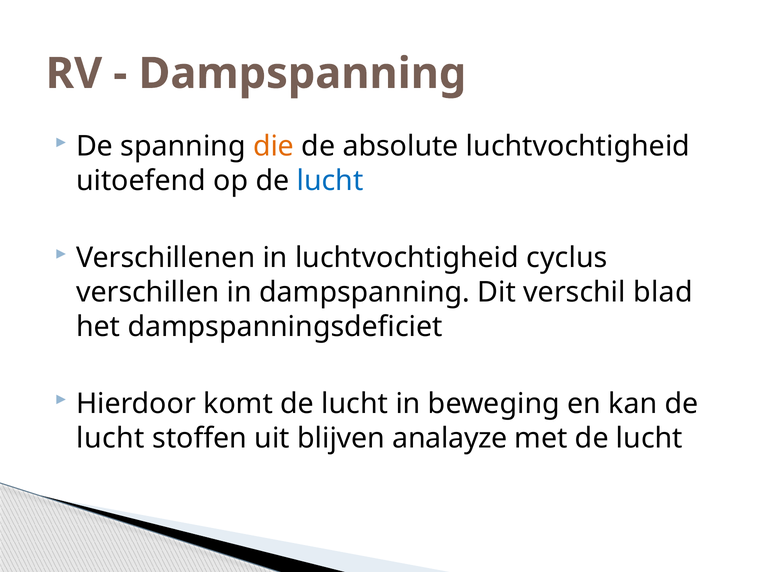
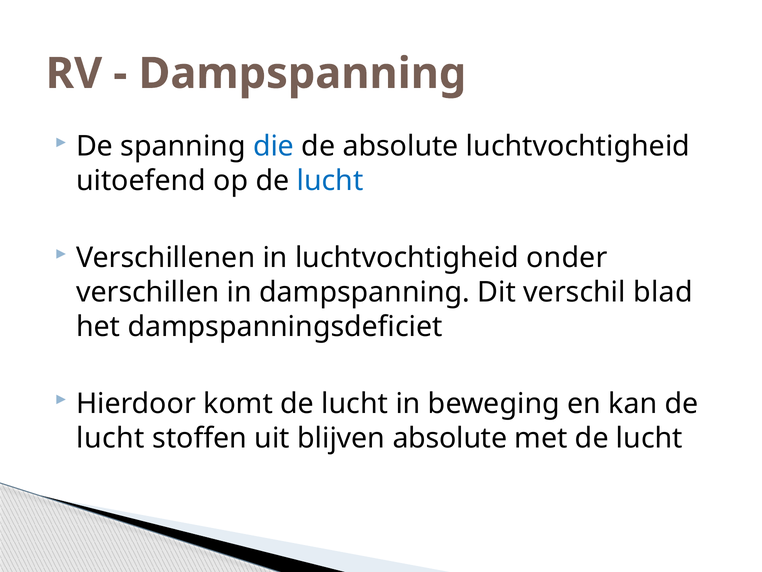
die colour: orange -> blue (274, 146)
cyclus: cyclus -> onder (567, 258)
blijven analayze: analayze -> absolute (450, 438)
